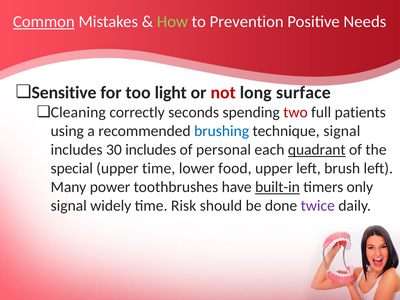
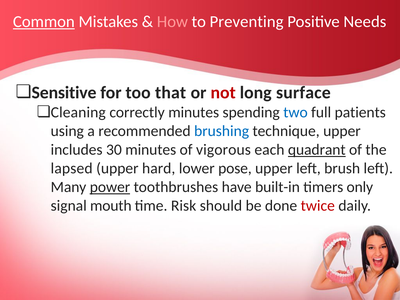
How colour: light green -> pink (172, 22)
Prevention: Prevention -> Preventing (247, 22)
light: light -> that (171, 93)
correctly seconds: seconds -> minutes (194, 112)
two colour: red -> blue (295, 112)
technique signal: signal -> upper (342, 131)
30 includes: includes -> minutes (151, 150)
personal: personal -> vigorous (223, 150)
special: special -> lapsed (72, 168)
upper time: time -> hard (159, 168)
food: food -> pose (235, 168)
power underline: none -> present (110, 187)
built-in underline: present -> none (277, 187)
widely: widely -> mouth (111, 206)
twice colour: purple -> red (318, 206)
